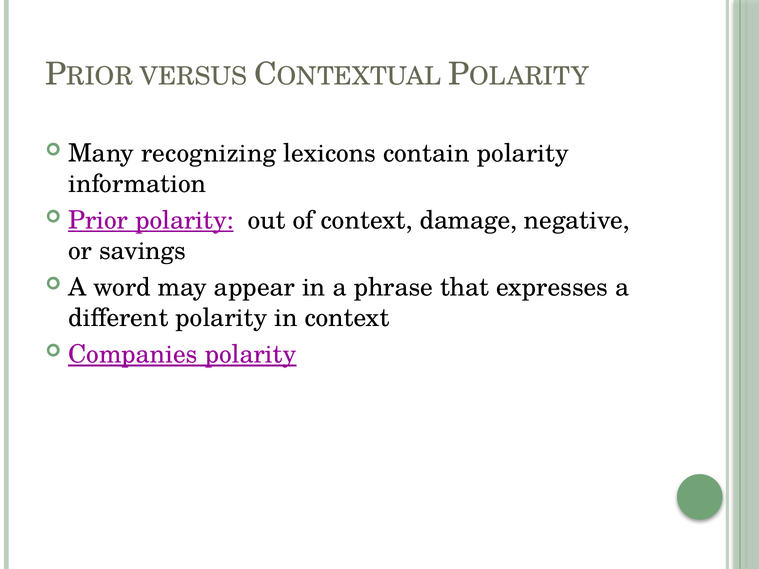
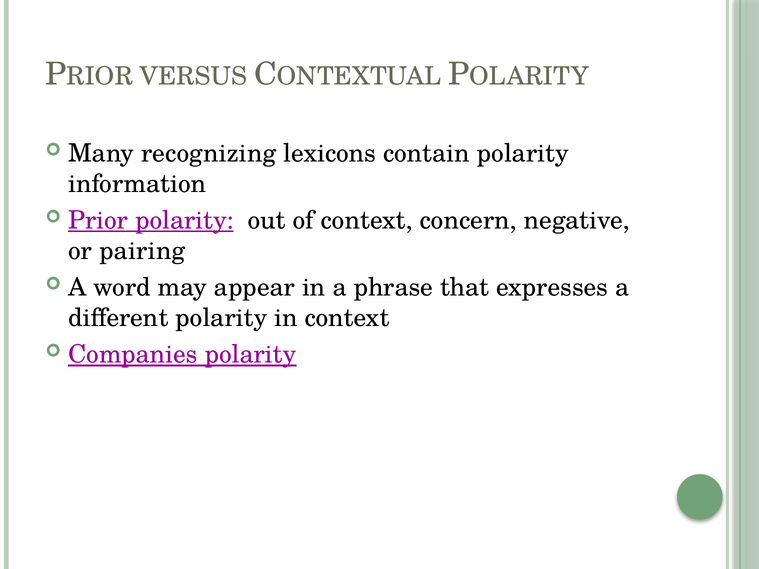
damage: damage -> concern (468, 221)
savings: savings -> pairing (142, 251)
